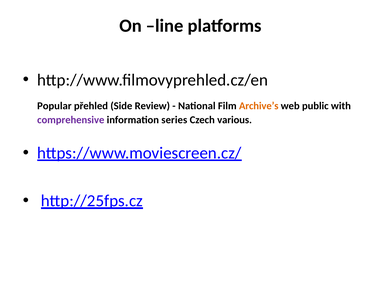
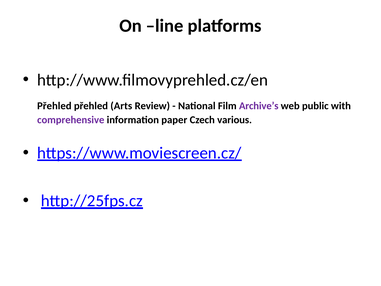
Popular: Popular -> Přehled (54, 106)
Side: Side -> Arts (121, 106)
Archive’s colour: orange -> purple (259, 106)
series: series -> paper (174, 120)
